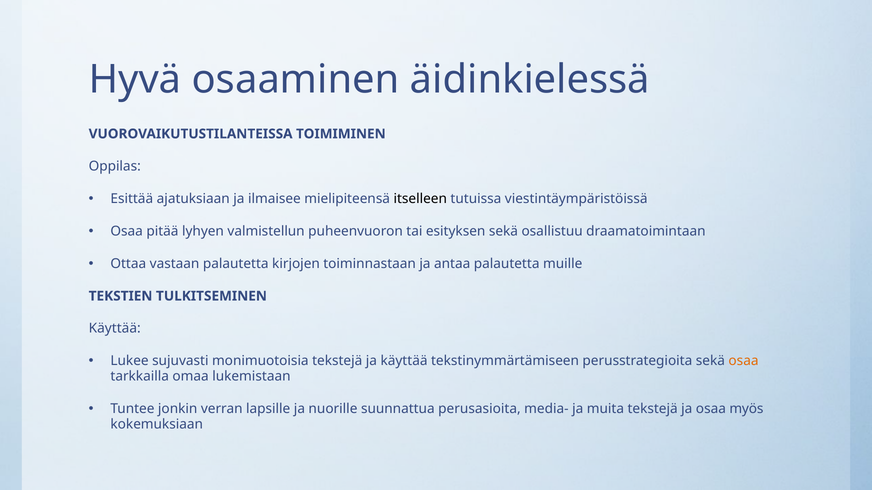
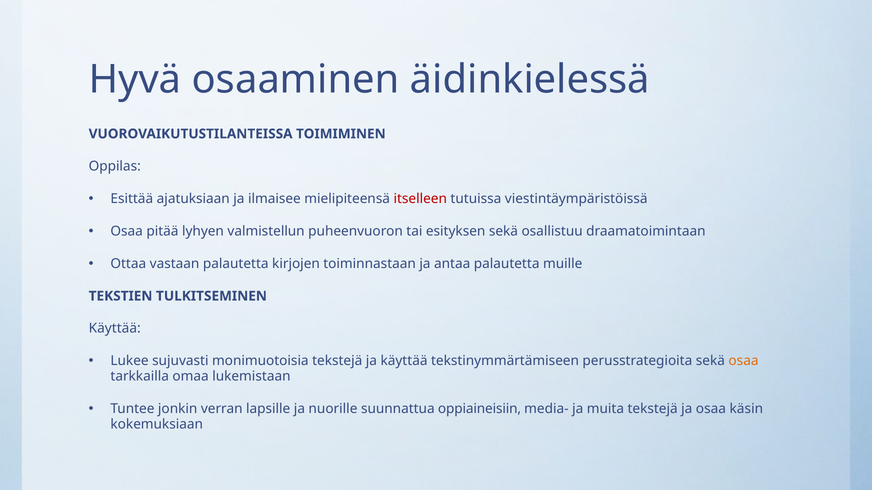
itselleen colour: black -> red (420, 199)
perusasioita: perusasioita -> oppiaineisiin (480, 409)
myös: myös -> käsin (746, 409)
